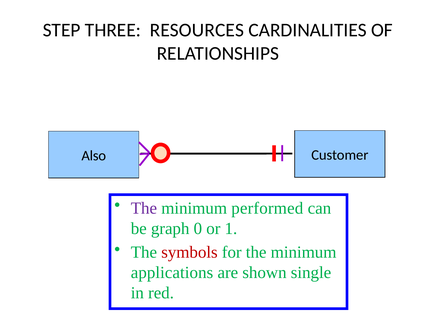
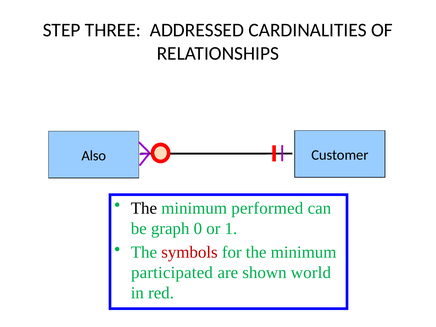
RESOURCES: RESOURCES -> ADDRESSED (197, 30)
The colour: purple -> black (144, 208)
applications: applications -> participated (172, 273)
single: single -> world (311, 273)
